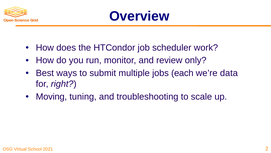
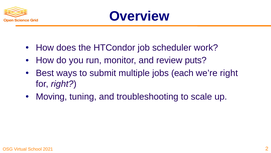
only: only -> puts (196, 60)
we’re data: data -> right (229, 73)
